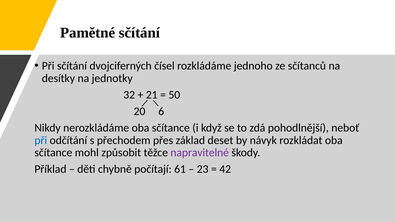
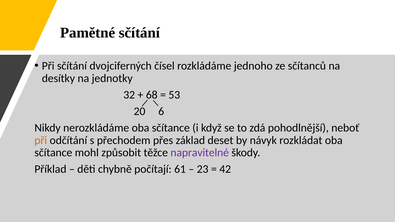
21: 21 -> 68 (152, 95)
50: 50 -> 53 (174, 95)
při colour: blue -> orange (41, 140)
